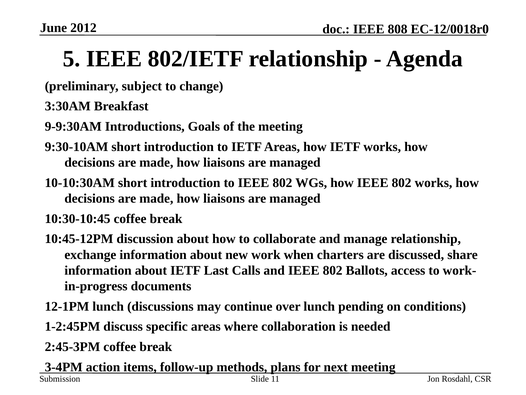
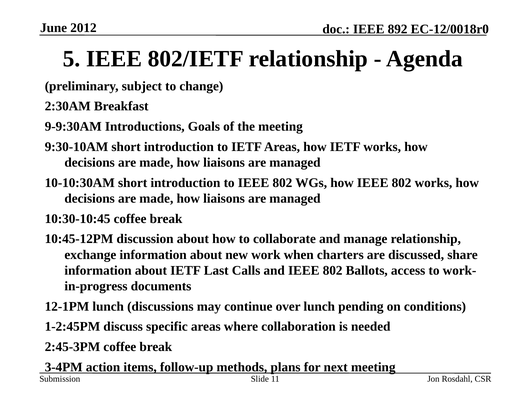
808: 808 -> 892 (398, 29)
3:30AM: 3:30AM -> 2:30AM (68, 106)
